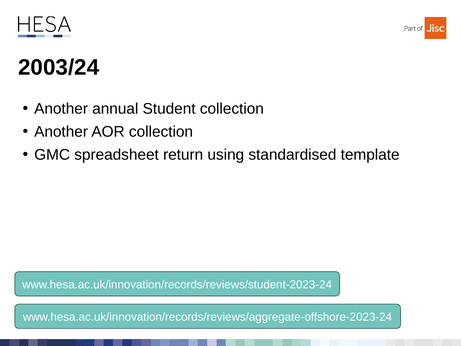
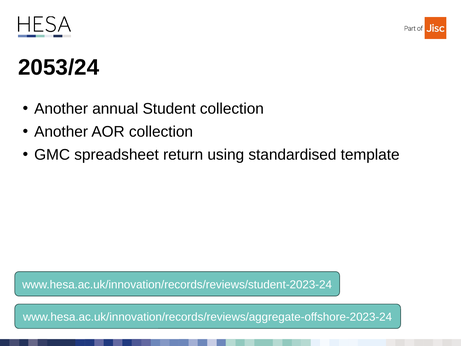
2003/24: 2003/24 -> 2053/24 (59, 67)
